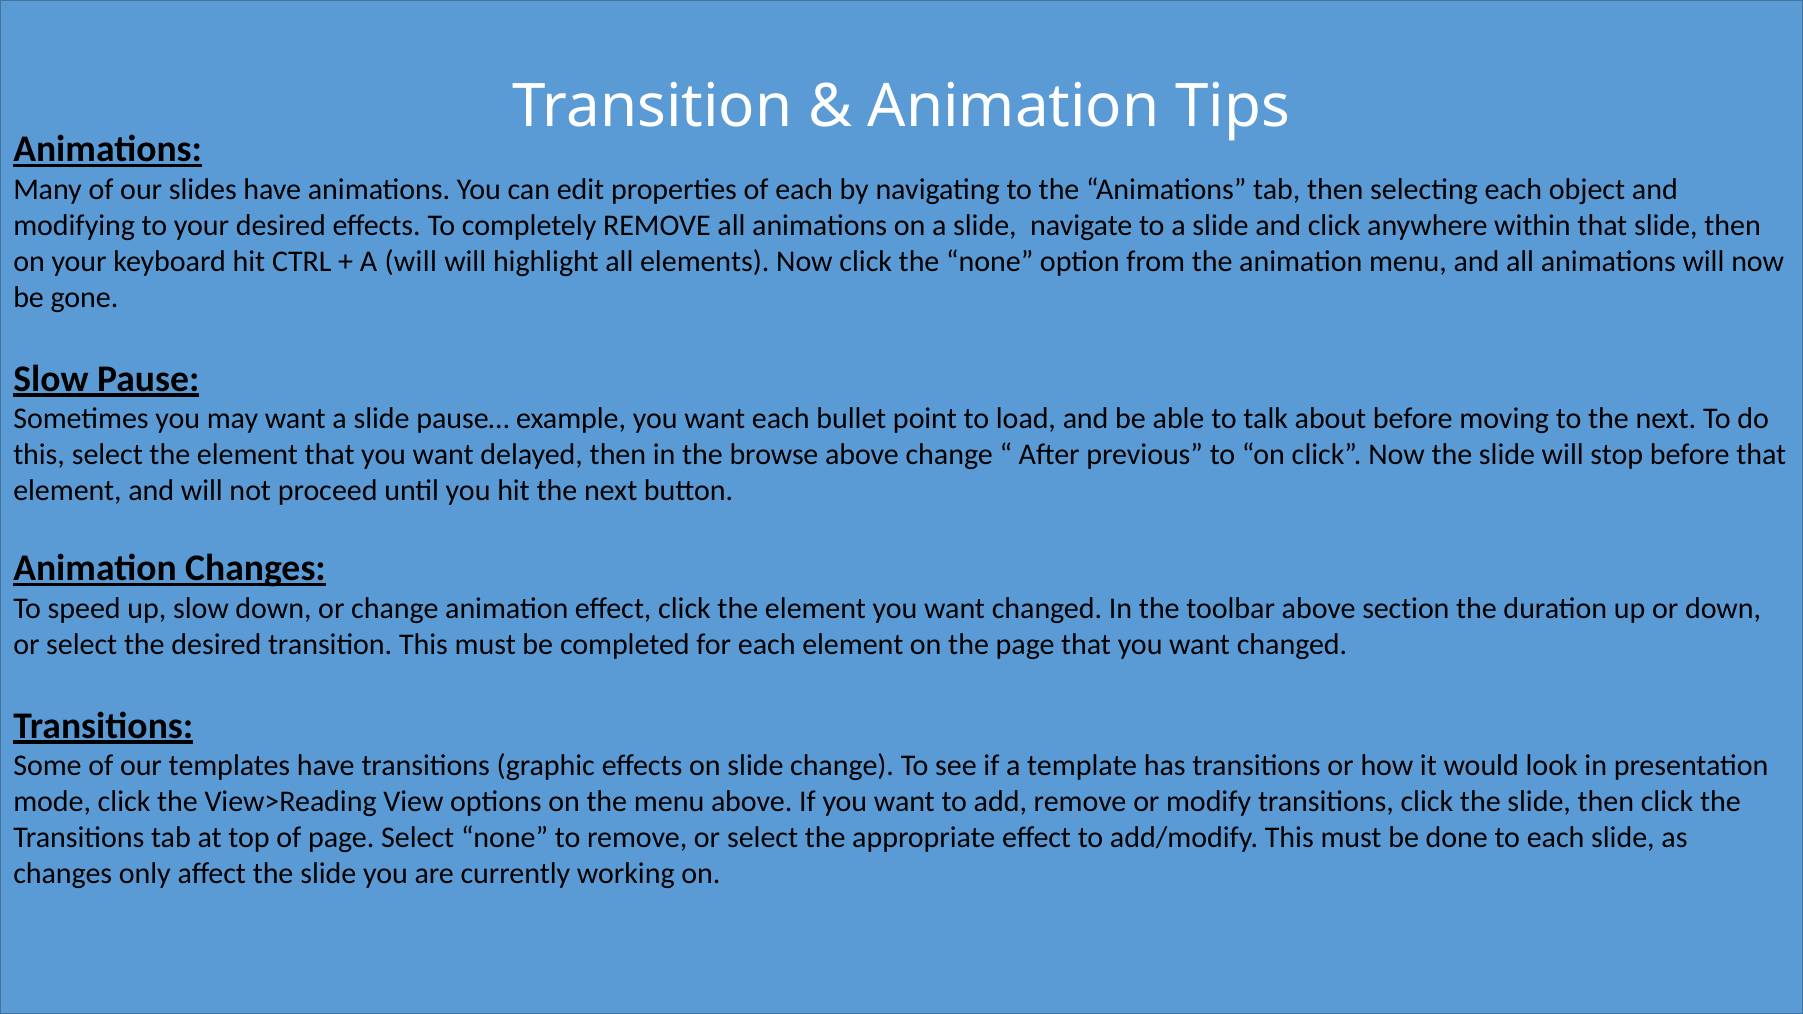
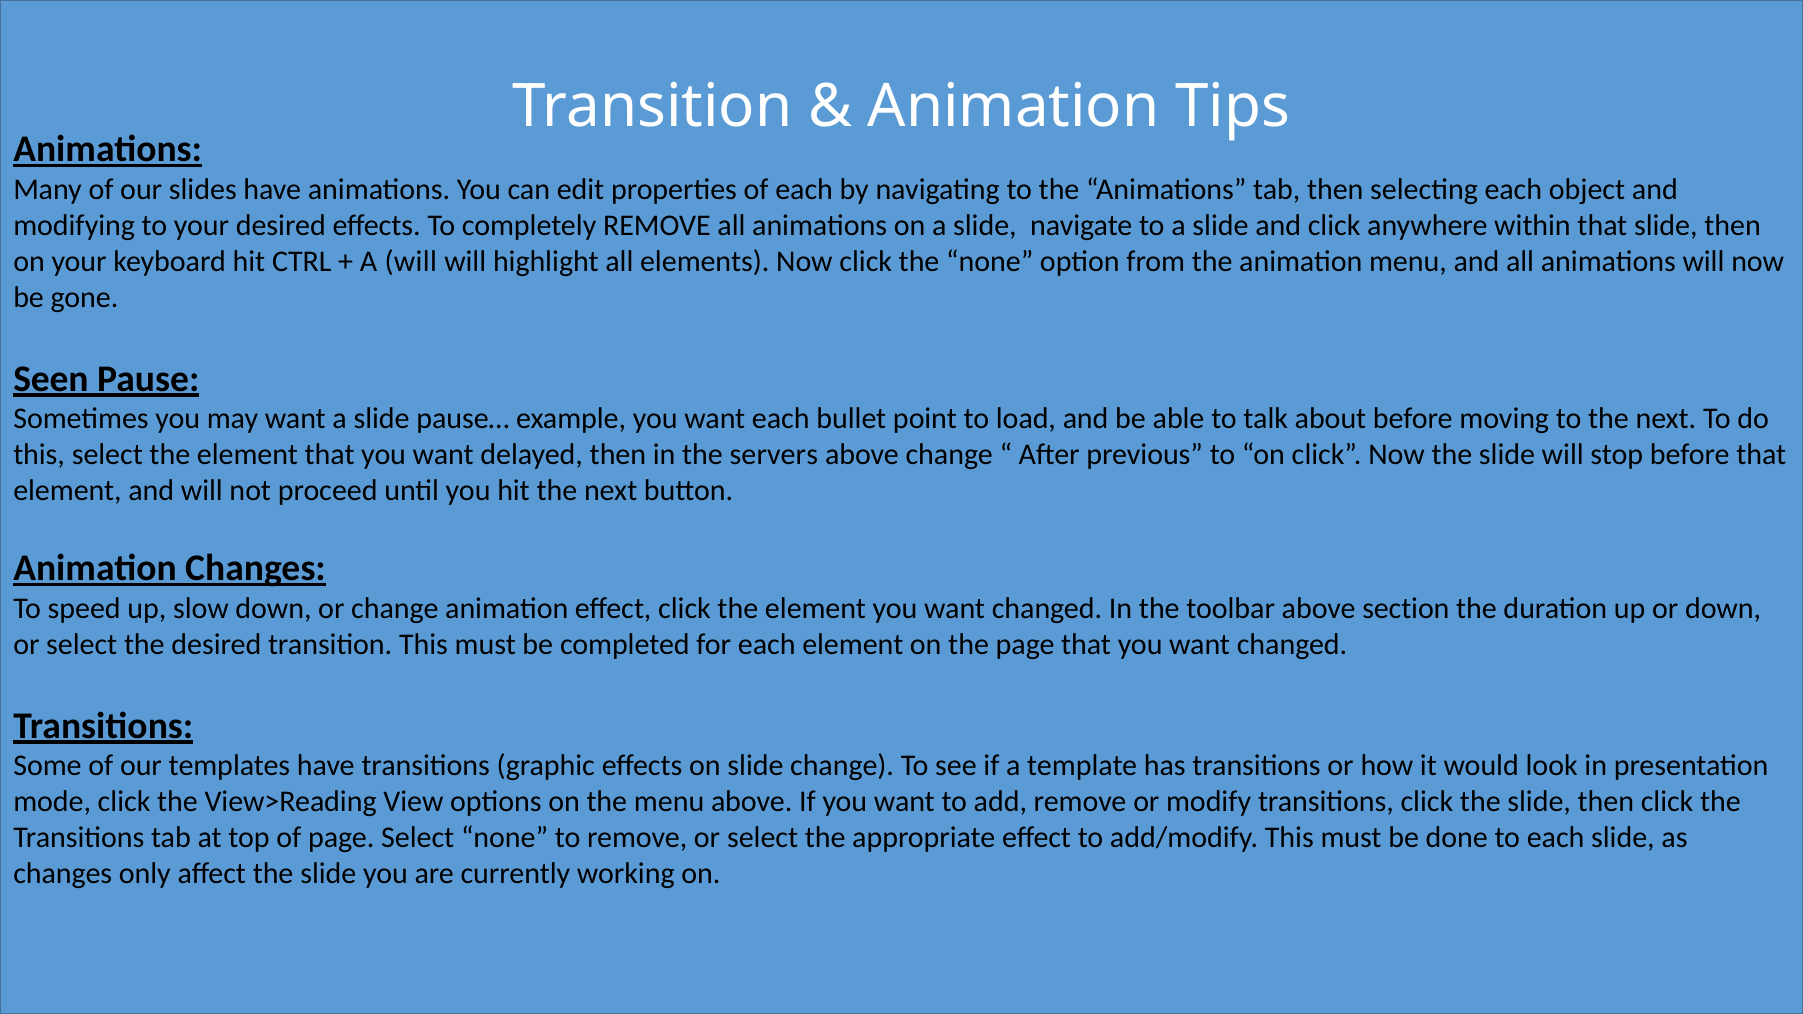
Slow: Slow -> Seen (51, 379)
browse: browse -> servers (774, 455)
